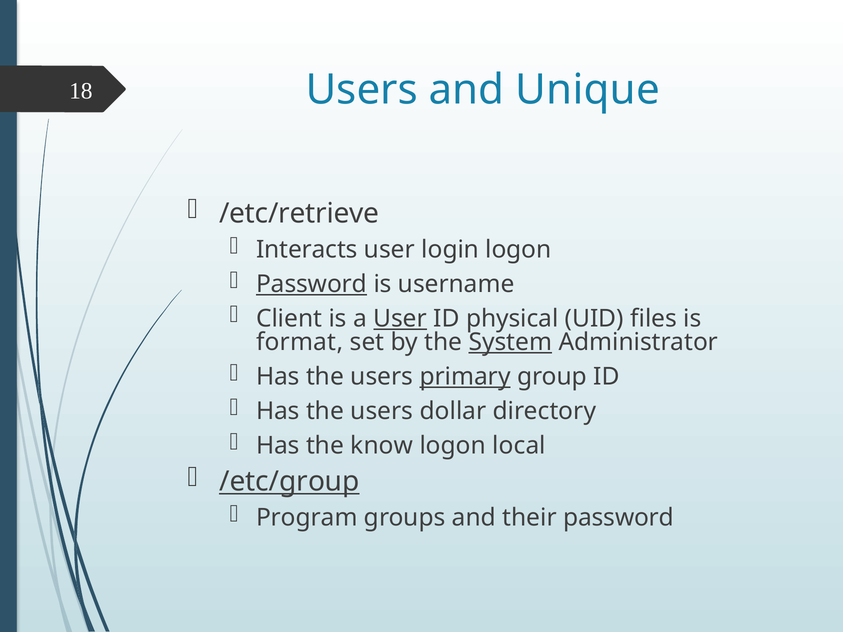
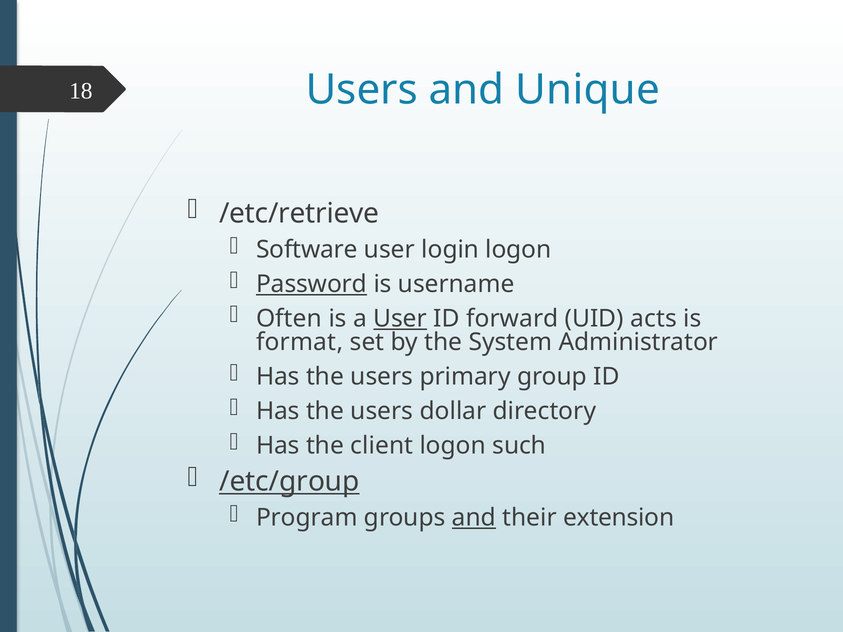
Interacts: Interacts -> Software (307, 250)
Client: Client -> Often (289, 319)
physical: physical -> forward (512, 319)
files: files -> acts (654, 319)
System underline: present -> none (510, 342)
primary underline: present -> none (465, 377)
know: know -> client (382, 446)
local: local -> such (519, 446)
and underline: none -> present (474, 518)
their password: password -> extension (619, 518)
